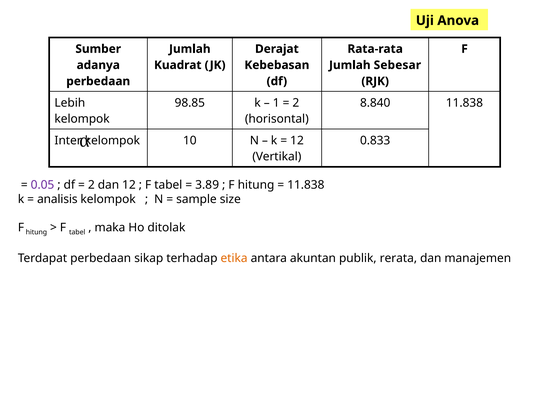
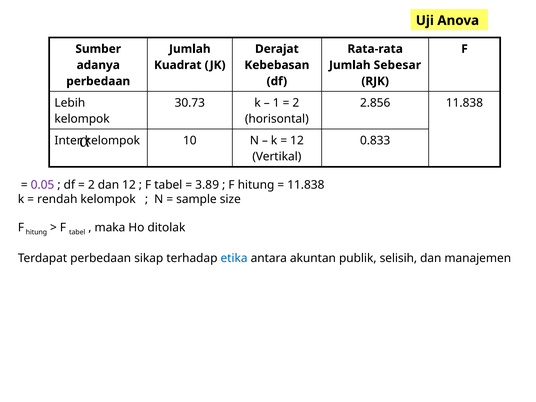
98.85: 98.85 -> 30.73 (190, 103)
8.840: 8.840 -> 2.856 (375, 103)
analisis: analisis -> rendah (57, 199)
etika colour: orange -> blue (234, 258)
rerata: rerata -> selisih (398, 258)
